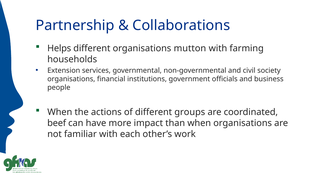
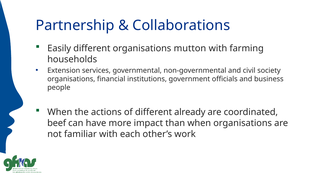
Helps: Helps -> Easily (59, 48)
groups: groups -> already (190, 112)
